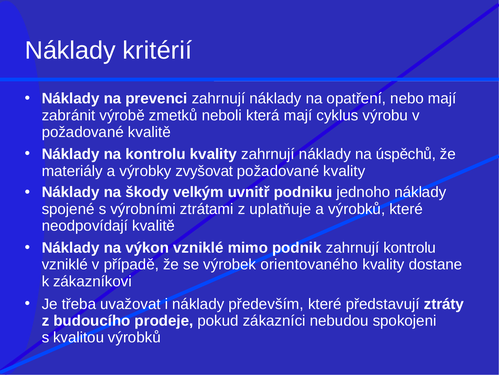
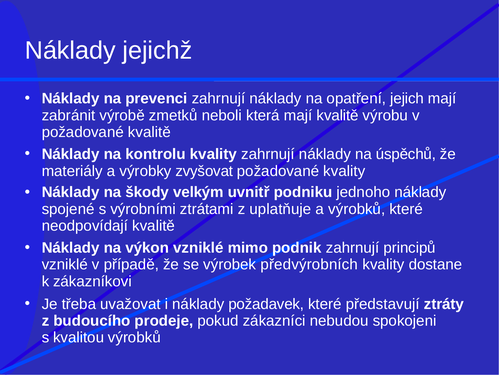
kritérií: kritérií -> jejichž (157, 50)
nebo: nebo -> jejich (407, 98)
mají cyklus: cyklus -> kvalitě (338, 115)
zahrnují kontrolu: kontrolu -> principů (410, 247)
orientovaného: orientovaného -> předvýrobních (309, 264)
především: především -> požadavek (266, 303)
